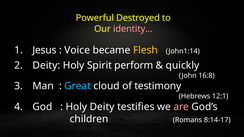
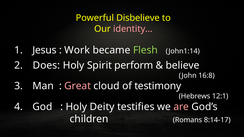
Destroyed: Destroyed -> Disbelieve (138, 18)
Voice: Voice -> Work (77, 50)
Flesh colour: yellow -> light green (145, 50)
Deity: Deity -> Does (46, 65)
quickly: quickly -> believe (183, 65)
Great colour: light blue -> pink (78, 86)
